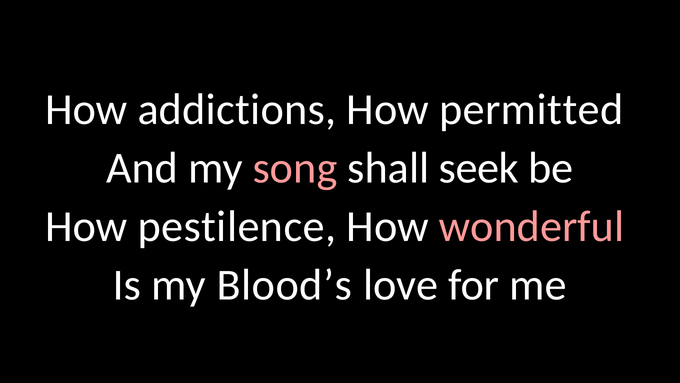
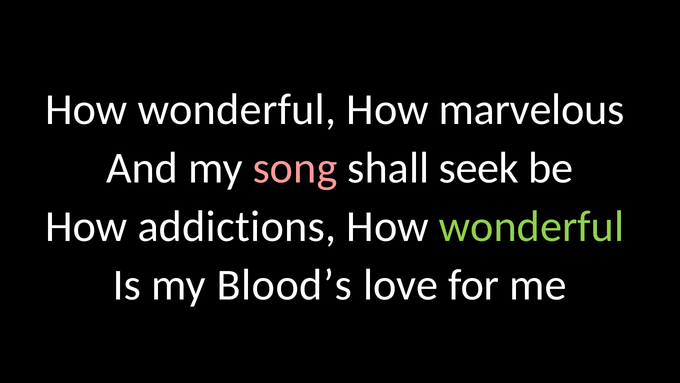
addictions: addictions -> wonderful (237, 109)
permitted: permitted -> marvelous (532, 109)
pestilence: pestilence -> addictions (237, 226)
wonderful colour: pink -> light green (532, 226)
